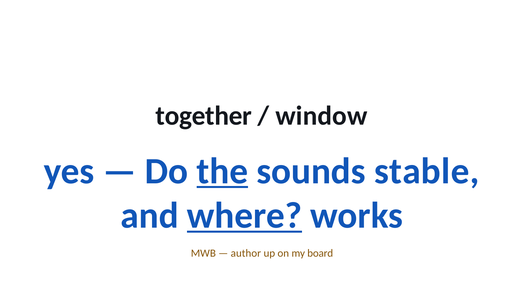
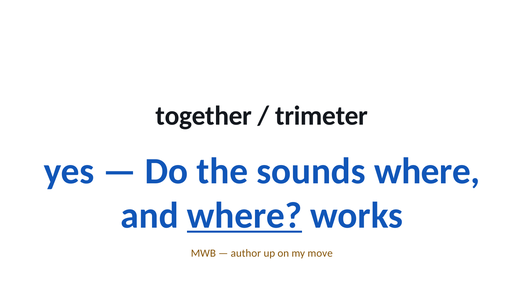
window: window -> trimeter (322, 116)
the underline: present -> none (222, 171)
sounds stable: stable -> where (427, 171)
board: board -> move (320, 253)
